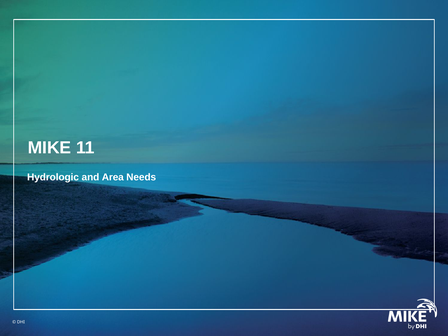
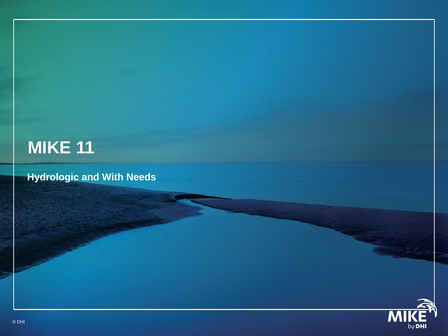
Area: Area -> With (113, 177)
